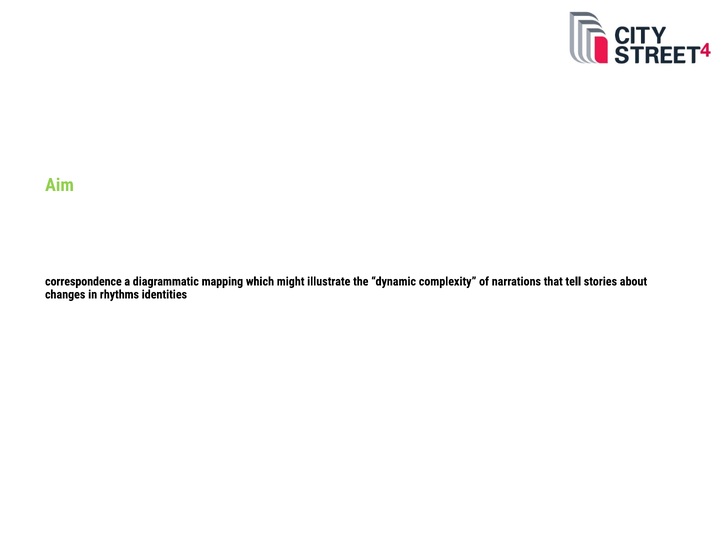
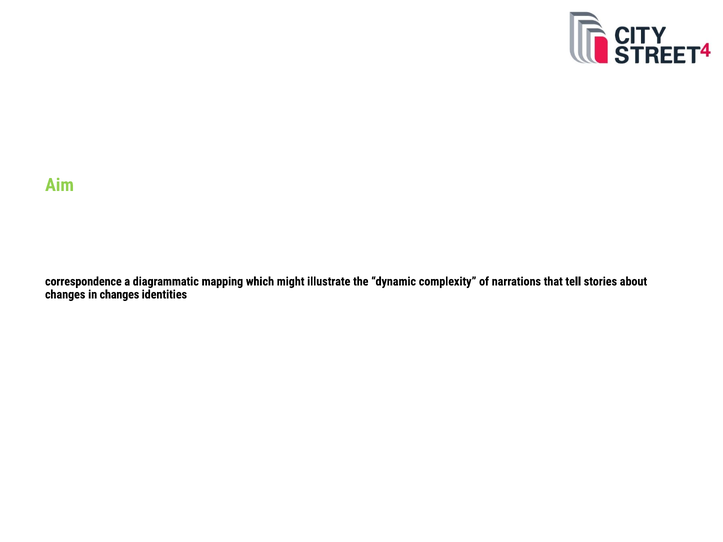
in rhythms: rhythms -> changes (119, 295)
